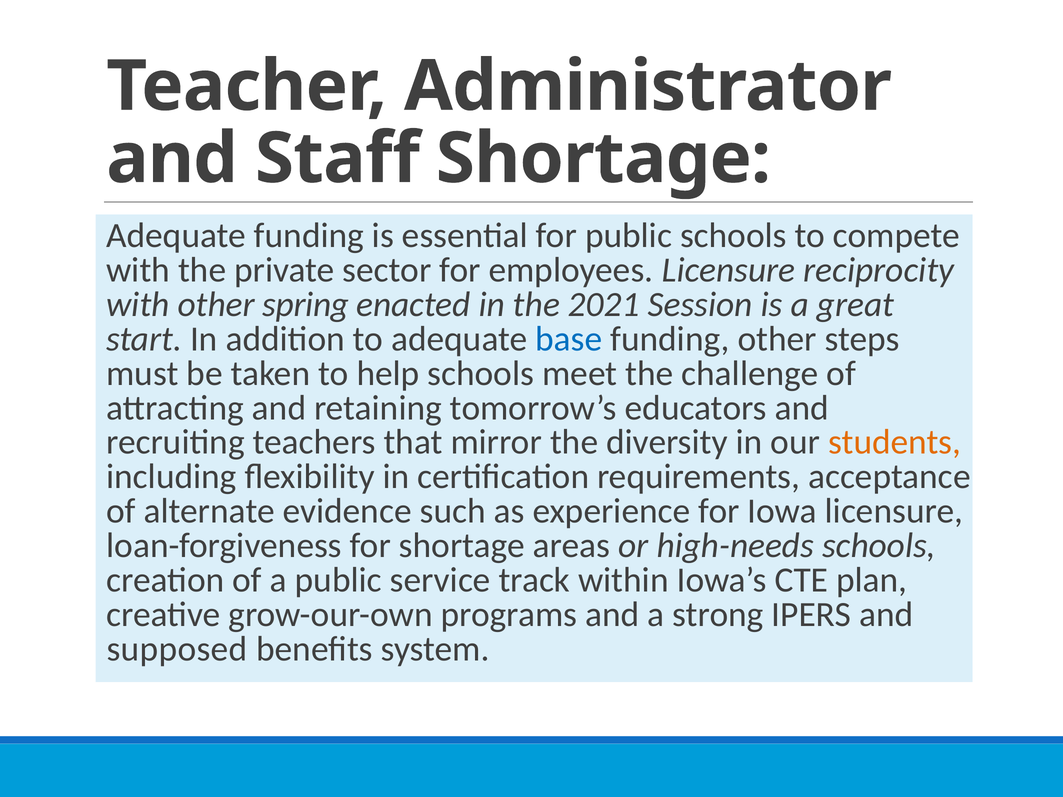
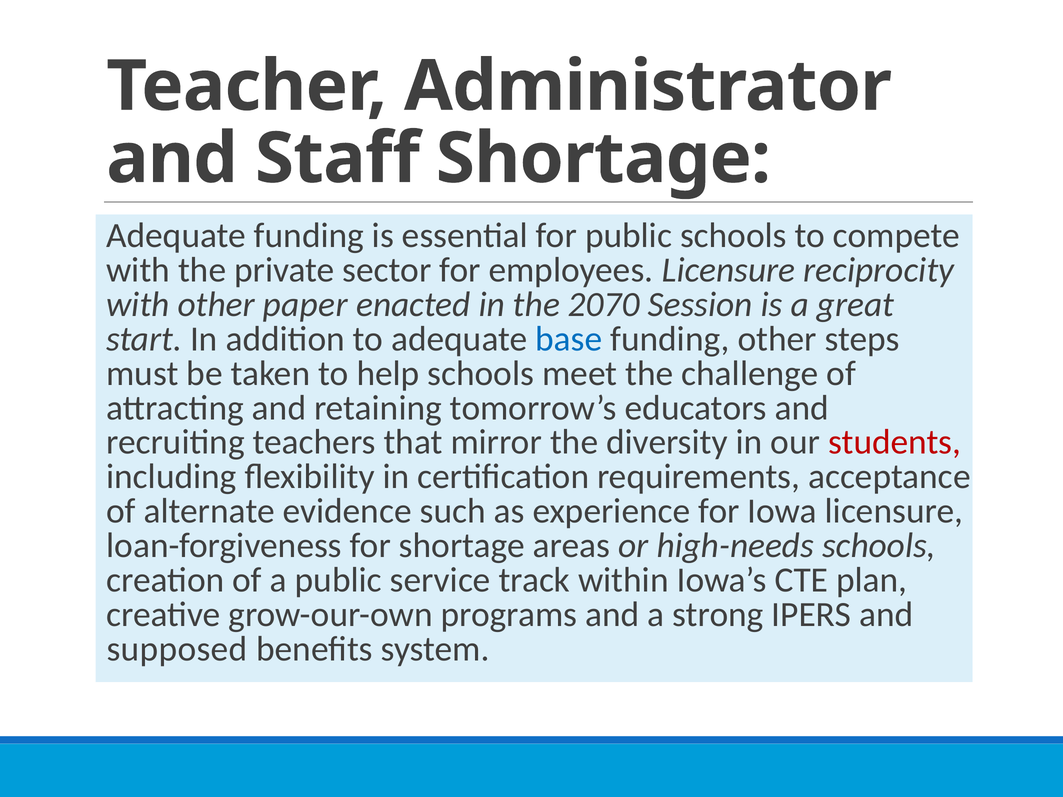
spring: spring -> paper (305, 305)
2021: 2021 -> 2070 (604, 305)
students colour: orange -> red (895, 442)
